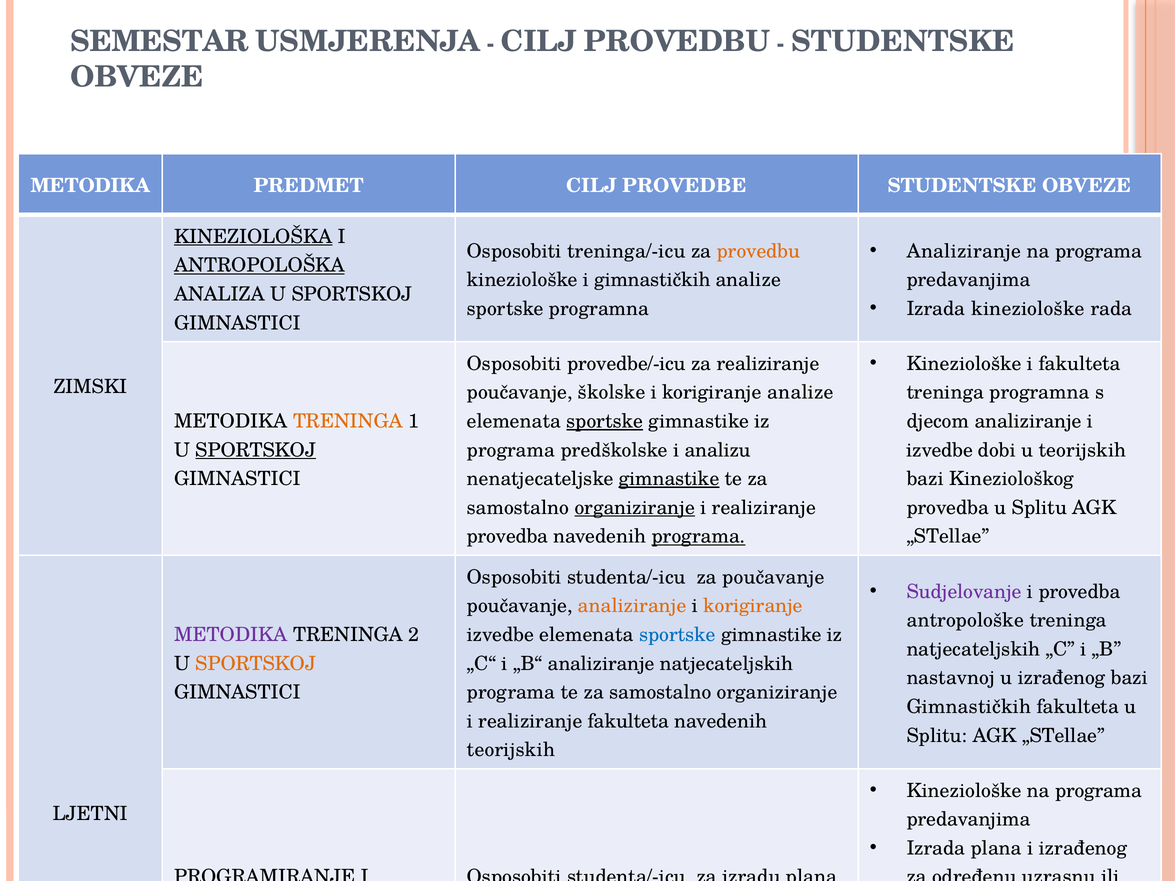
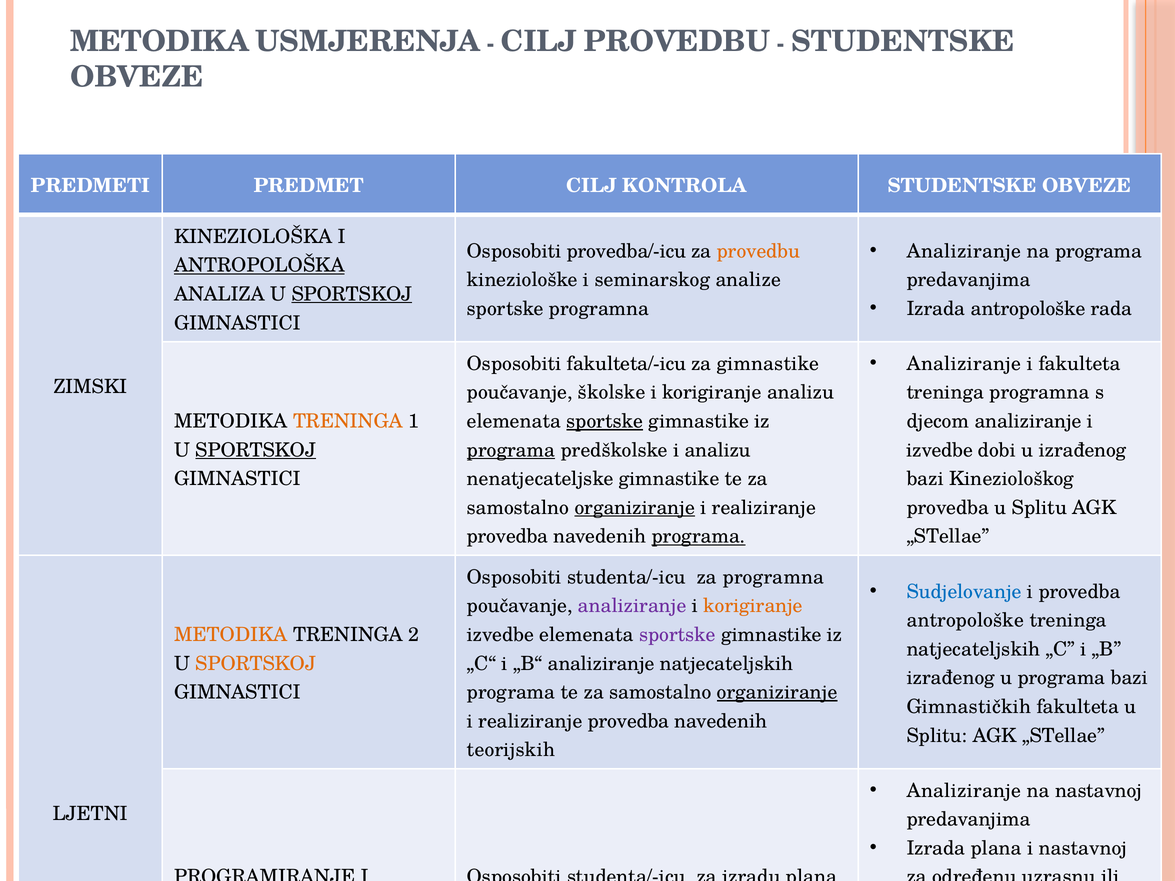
SEMESTAR: SEMESTAR -> METODIKA (160, 42)
METODIKA: METODIKA -> PREDMETI (90, 186)
CILJ PROVEDBE: PROVEDBE -> KONTROLA (685, 186)
KINEZIOLOŠKA underline: present -> none (253, 237)
treninga/-icu: treninga/-icu -> provedba/-icu (627, 251)
i gimnastičkih: gimnastičkih -> seminarskog (652, 280)
SPORTSKOJ underline: none -> present (352, 294)
Izrada kineziološke: kineziološke -> antropološke (1028, 309)
Kineziološke: Kineziološke -> Analiziranje (964, 364)
provedbe/-icu: provedbe/-icu -> fakulteta/-icu (627, 364)
za realiziranje: realiziranje -> gimnastike (768, 364)
korigiranje analize: analize -> analizu (801, 393)
programa underline: none -> present (511, 450)
u teorijskih: teorijskih -> izrađenog (1083, 450)
gimnastike underline: present -> none (669, 479)
za poučavanje: poučavanje -> programna (773, 577)
Sudjelovanje colour: purple -> blue (964, 592)
analiziranje colour: orange -> purple (632, 606)
METODIKA colour: purple -> orange (231, 635)
sportske colour: blue -> purple (677, 635)
nastavnoj: nastavnoj -> izrađenog (951, 678)
u izrađenog: izrađenog -> programa (1062, 678)
organiziranje underline: none -> present (777, 693)
fakulteta: fakulteta -> provedba (628, 721)
Kineziološke: Kineziološke -> Analiziranje (964, 791)
programa: programa -> nastavnoj (1099, 791)
i izrađenog: izrađenog -> nastavnoj (1083, 848)
